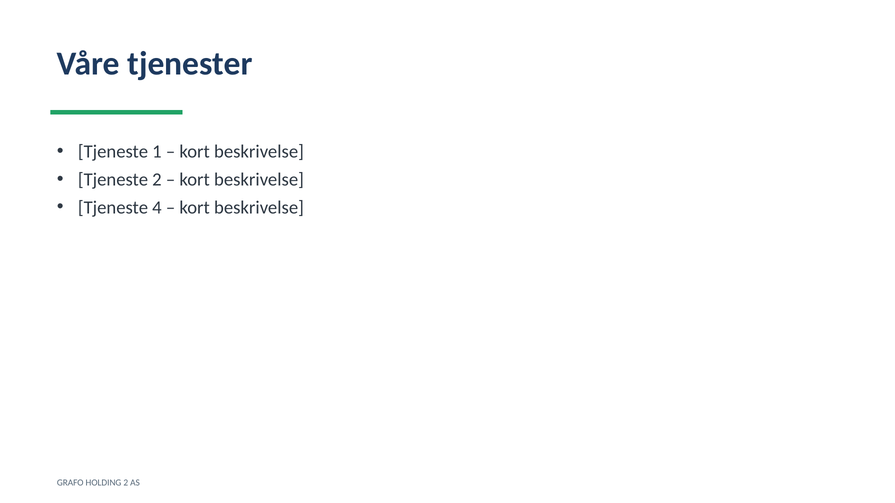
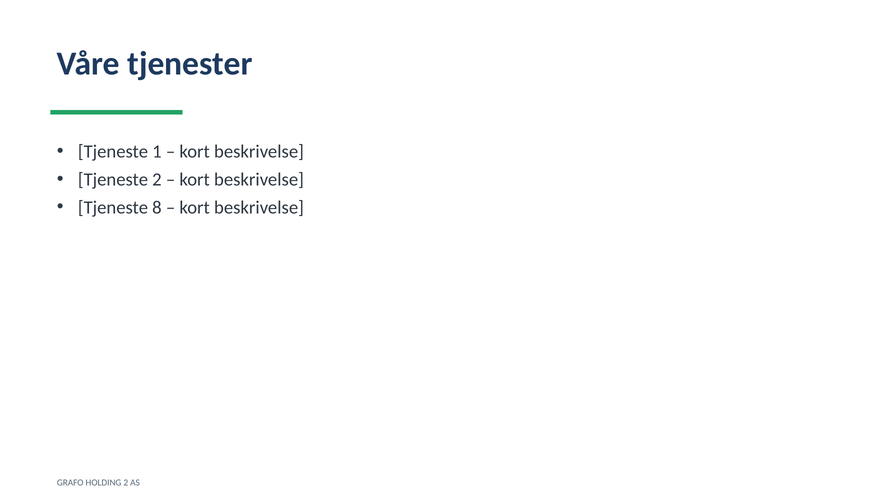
4: 4 -> 8 (157, 208)
